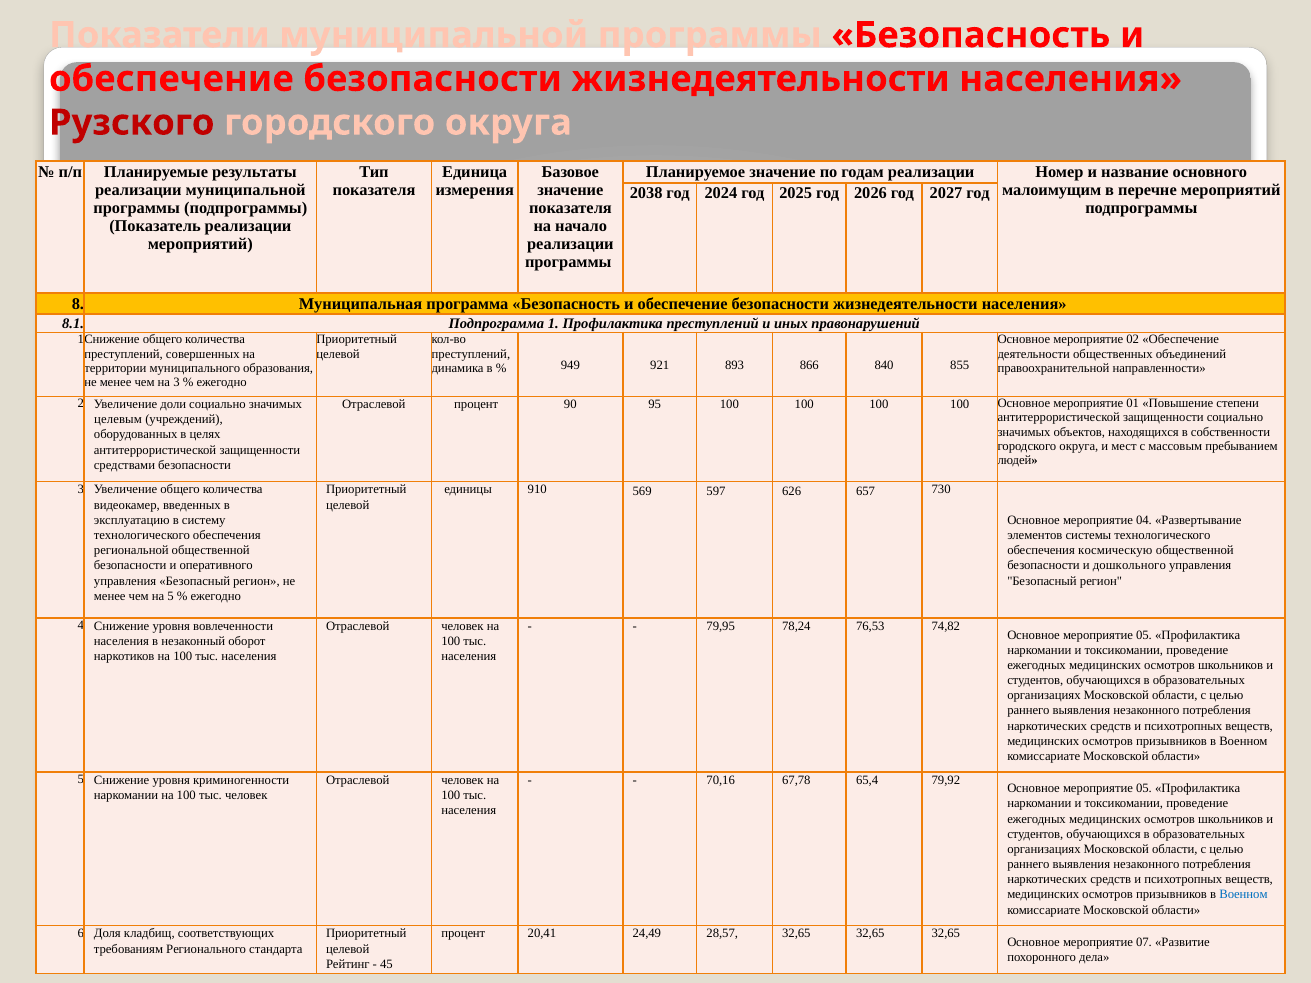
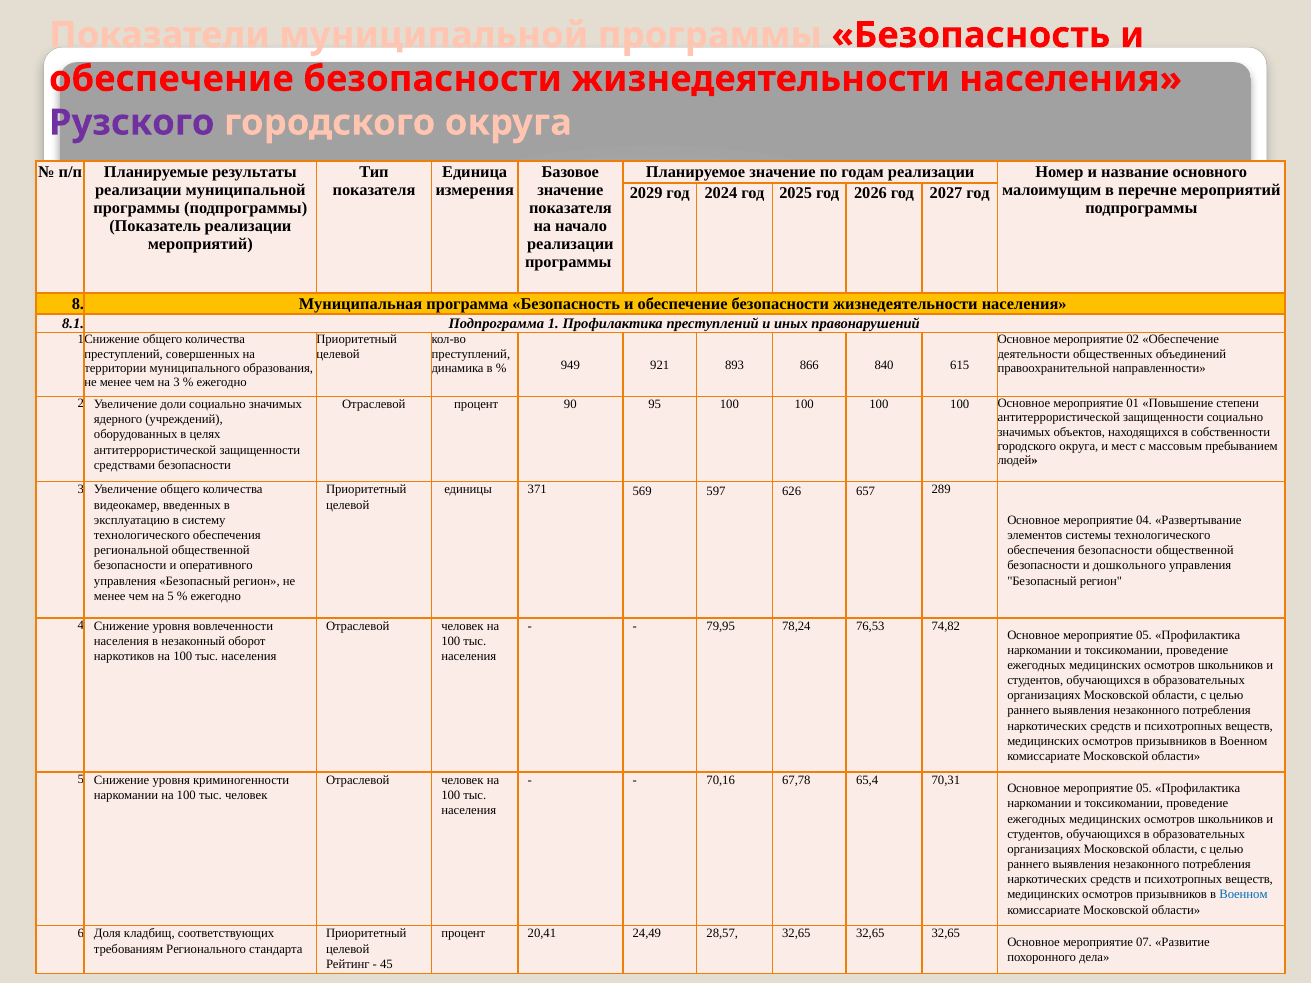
Рузского colour: red -> purple (132, 123)
2038: 2038 -> 2029 (646, 193)
855: 855 -> 615 (960, 365)
целевым: целевым -> ядерного (118, 420)
910: 910 -> 371 (537, 490)
730: 730 -> 289 (941, 490)
обеспечения космическую: космическую -> безопасности (1115, 551)
79,92: 79,92 -> 70,31 (946, 780)
